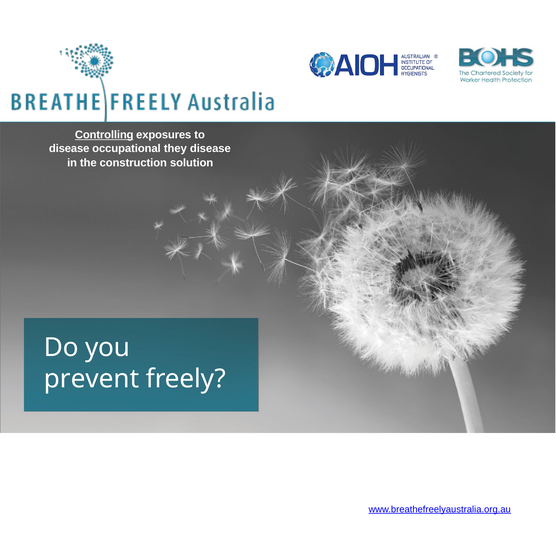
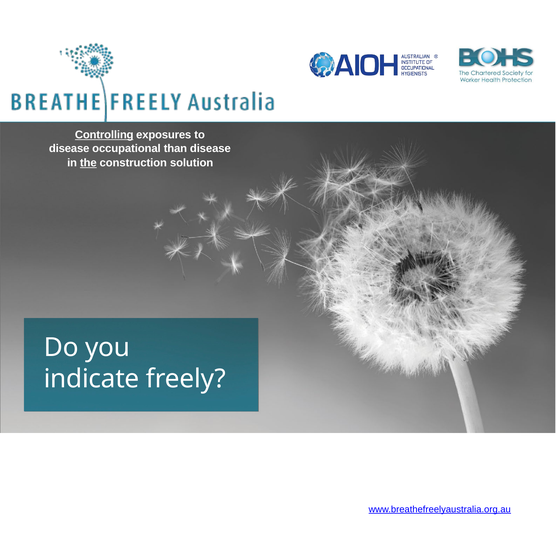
they: they -> than (175, 148)
the underline: none -> present (88, 163)
prevent: prevent -> indicate (92, 379)
